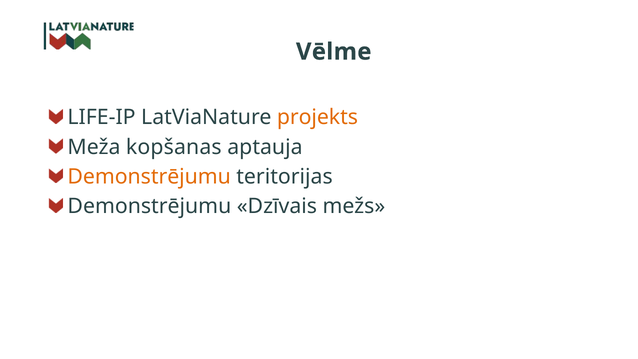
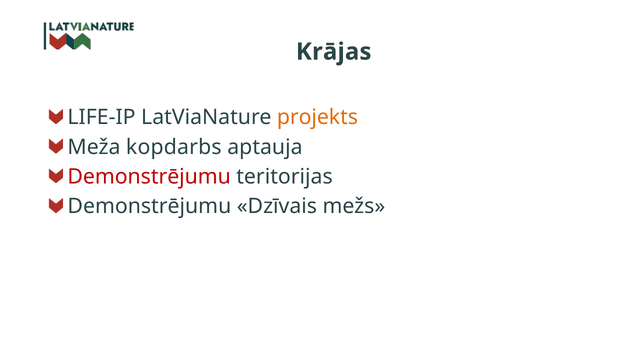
Vēlme: Vēlme -> Krājas (334, 52)
kopšanas: kopšanas -> kopdarbs (174, 147)
Demonstrējumu colour: orange -> red (149, 177)
